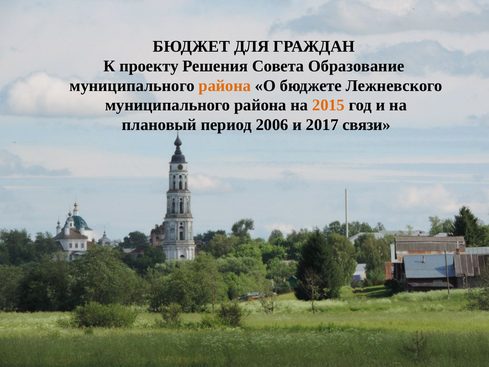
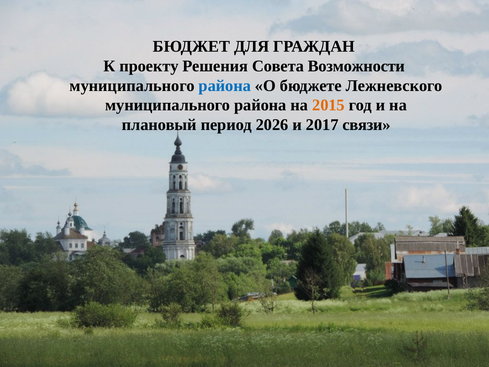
Образование: Образование -> Возможности (356, 66)
района colour: orange -> blue (225, 86)
2006: 2006 -> 2026 (272, 125)
